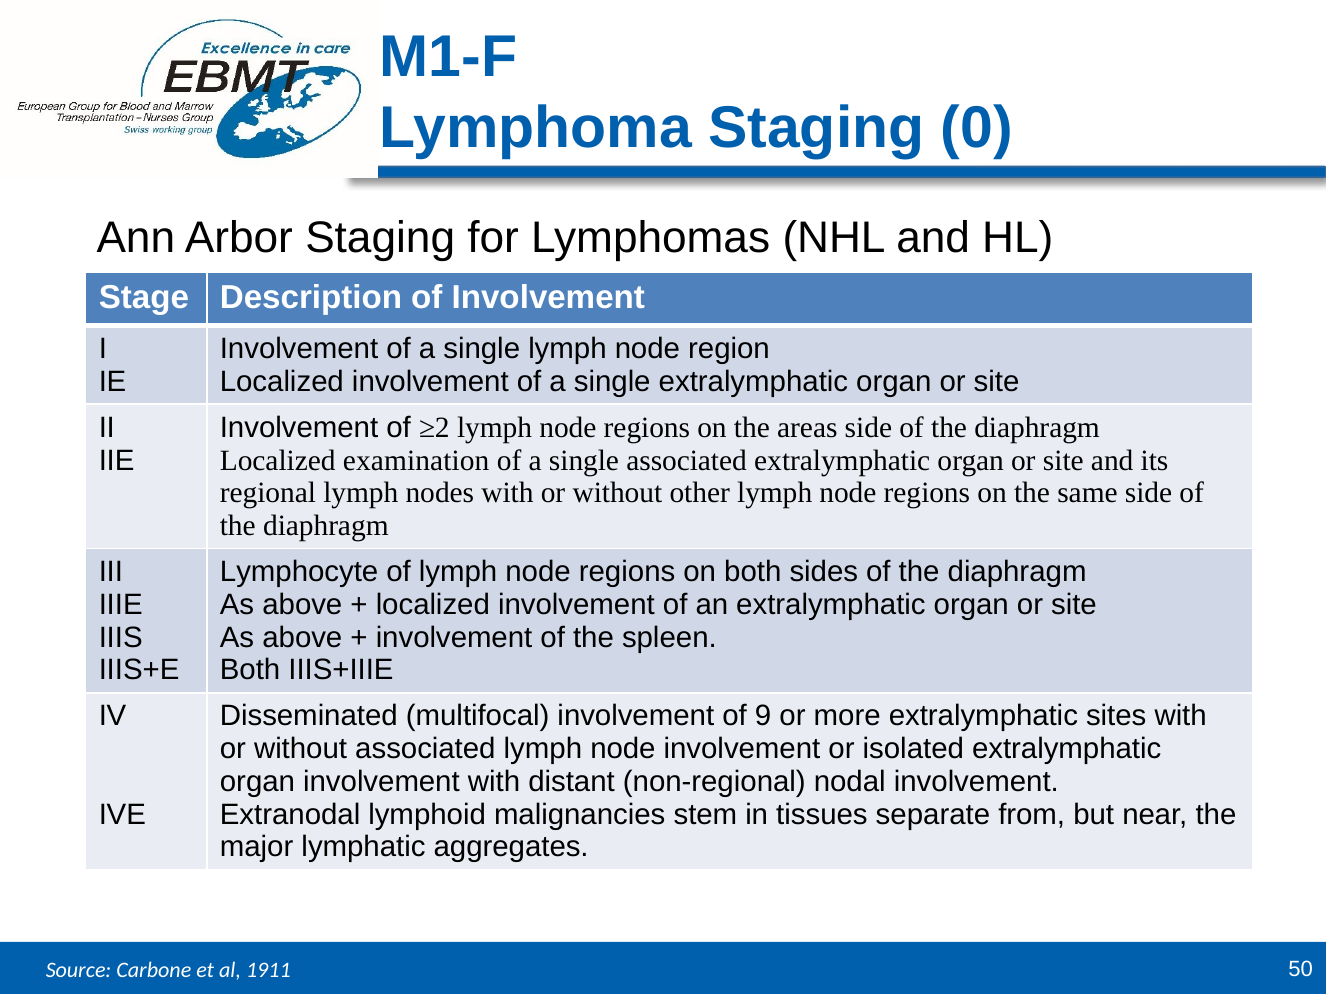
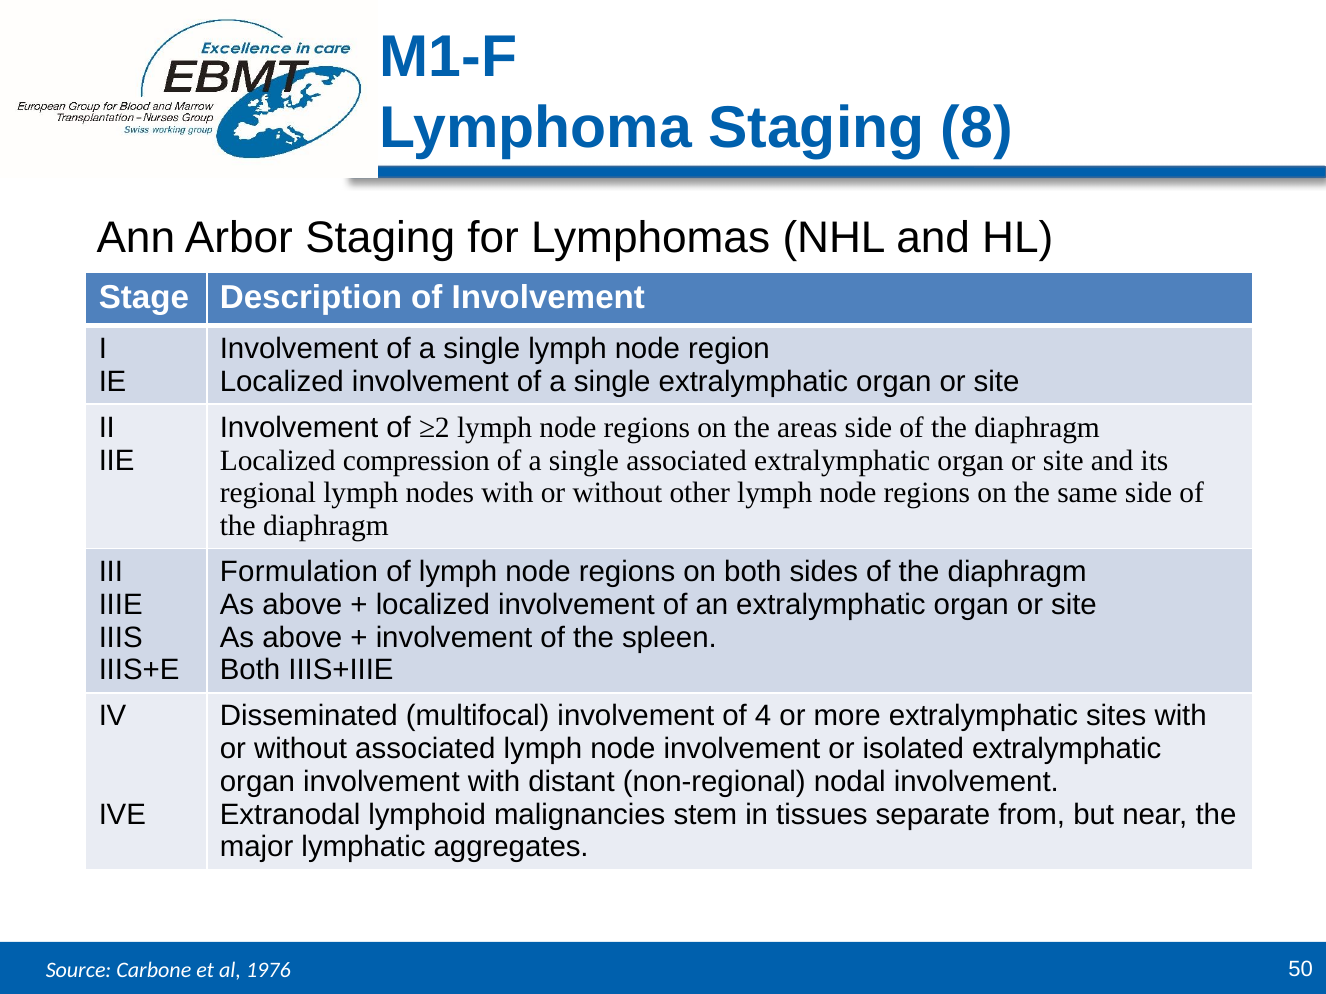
0: 0 -> 8 (977, 128)
examination: examination -> compression (416, 461)
Lymphocyte: Lymphocyte -> Formulation (299, 572)
9: 9 -> 4 (763, 717)
1911: 1911 -> 1976 (268, 971)
